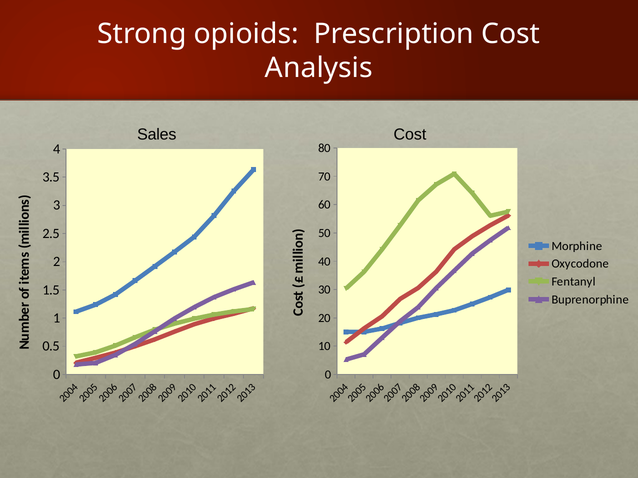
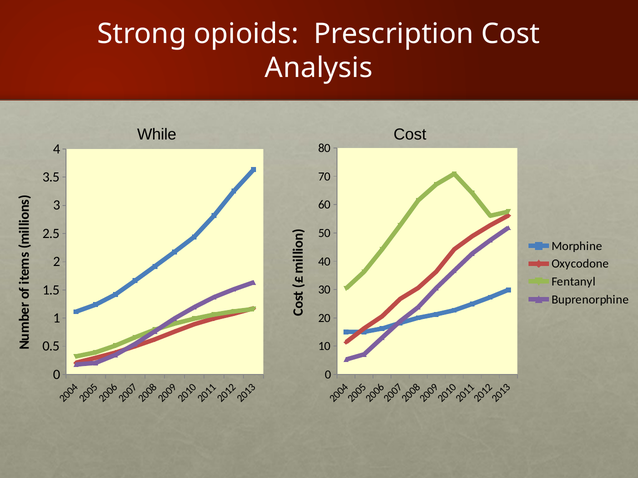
Sales: Sales -> While (157, 135)
